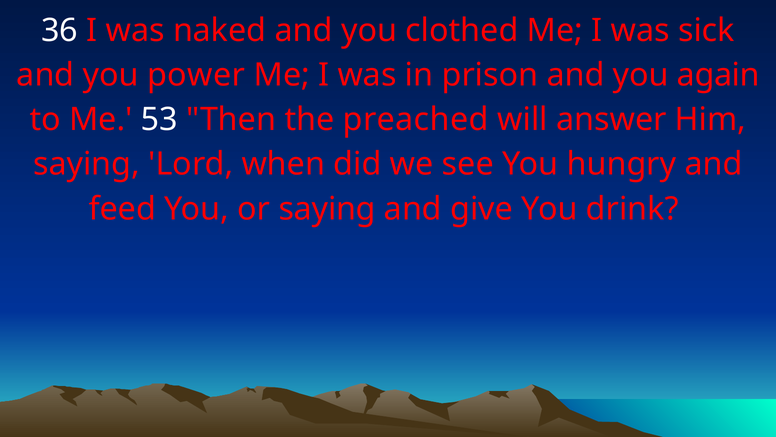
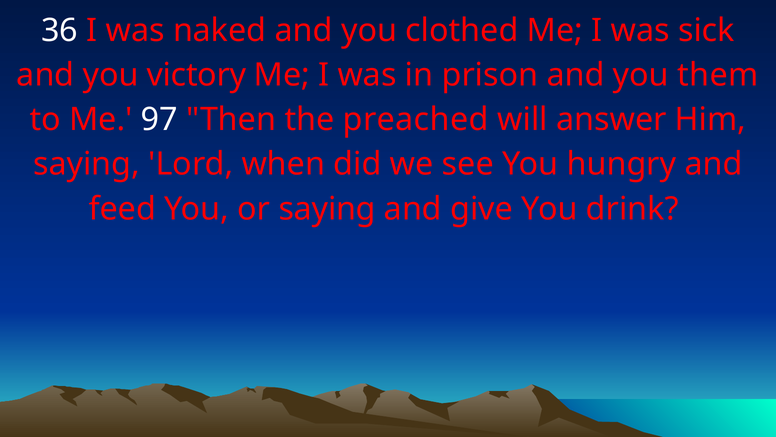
power: power -> victory (196, 75)
again: again -> them (718, 75)
53: 53 -> 97 (159, 119)
